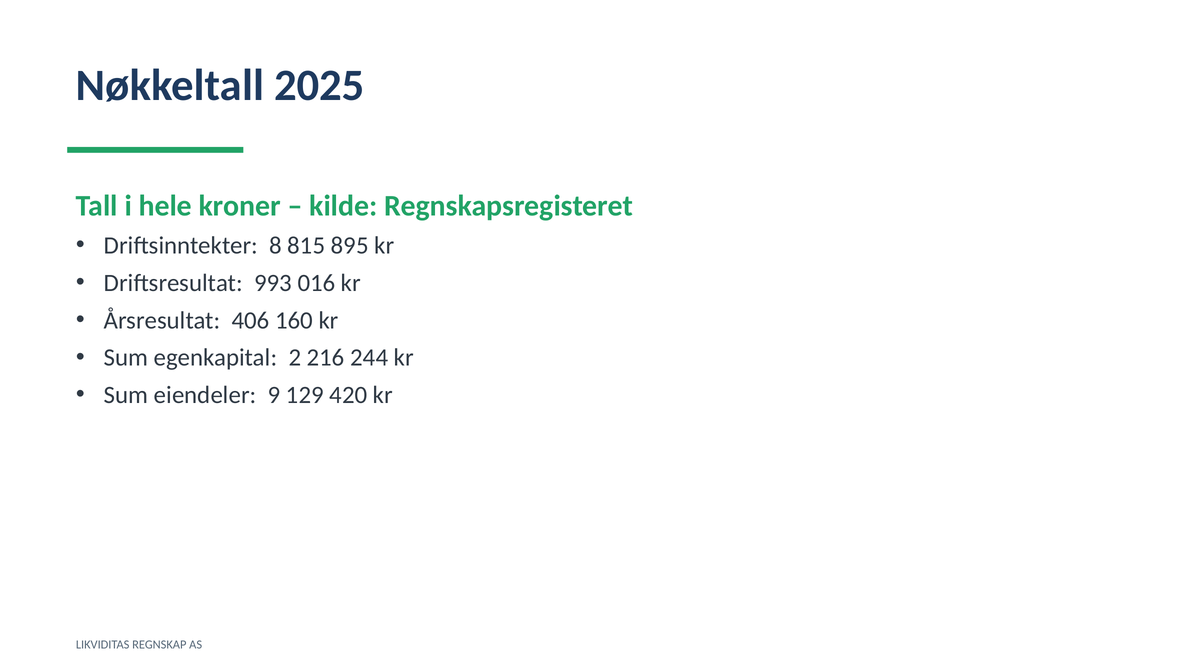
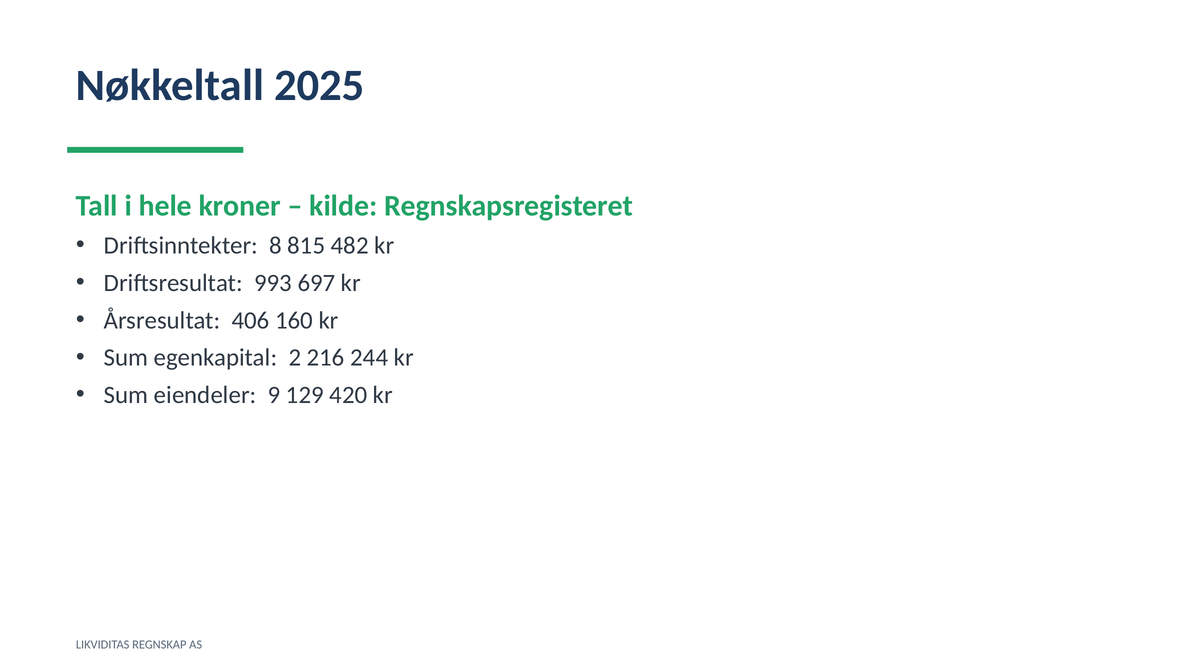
895: 895 -> 482 (350, 246)
016: 016 -> 697 (316, 283)
